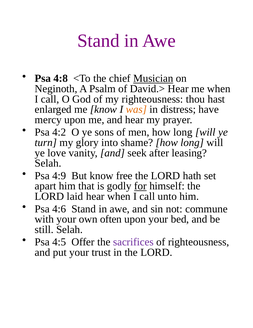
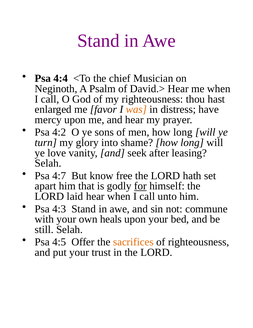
4:8: 4:8 -> 4:4 (61, 78)
Musician underline: present -> none (153, 78)
me know: know -> favor (104, 109)
4:9: 4:9 -> 4:7 (59, 175)
4:6: 4:6 -> 4:3 (59, 208)
often: often -> heals (111, 219)
sacrifices colour: purple -> orange (133, 242)
